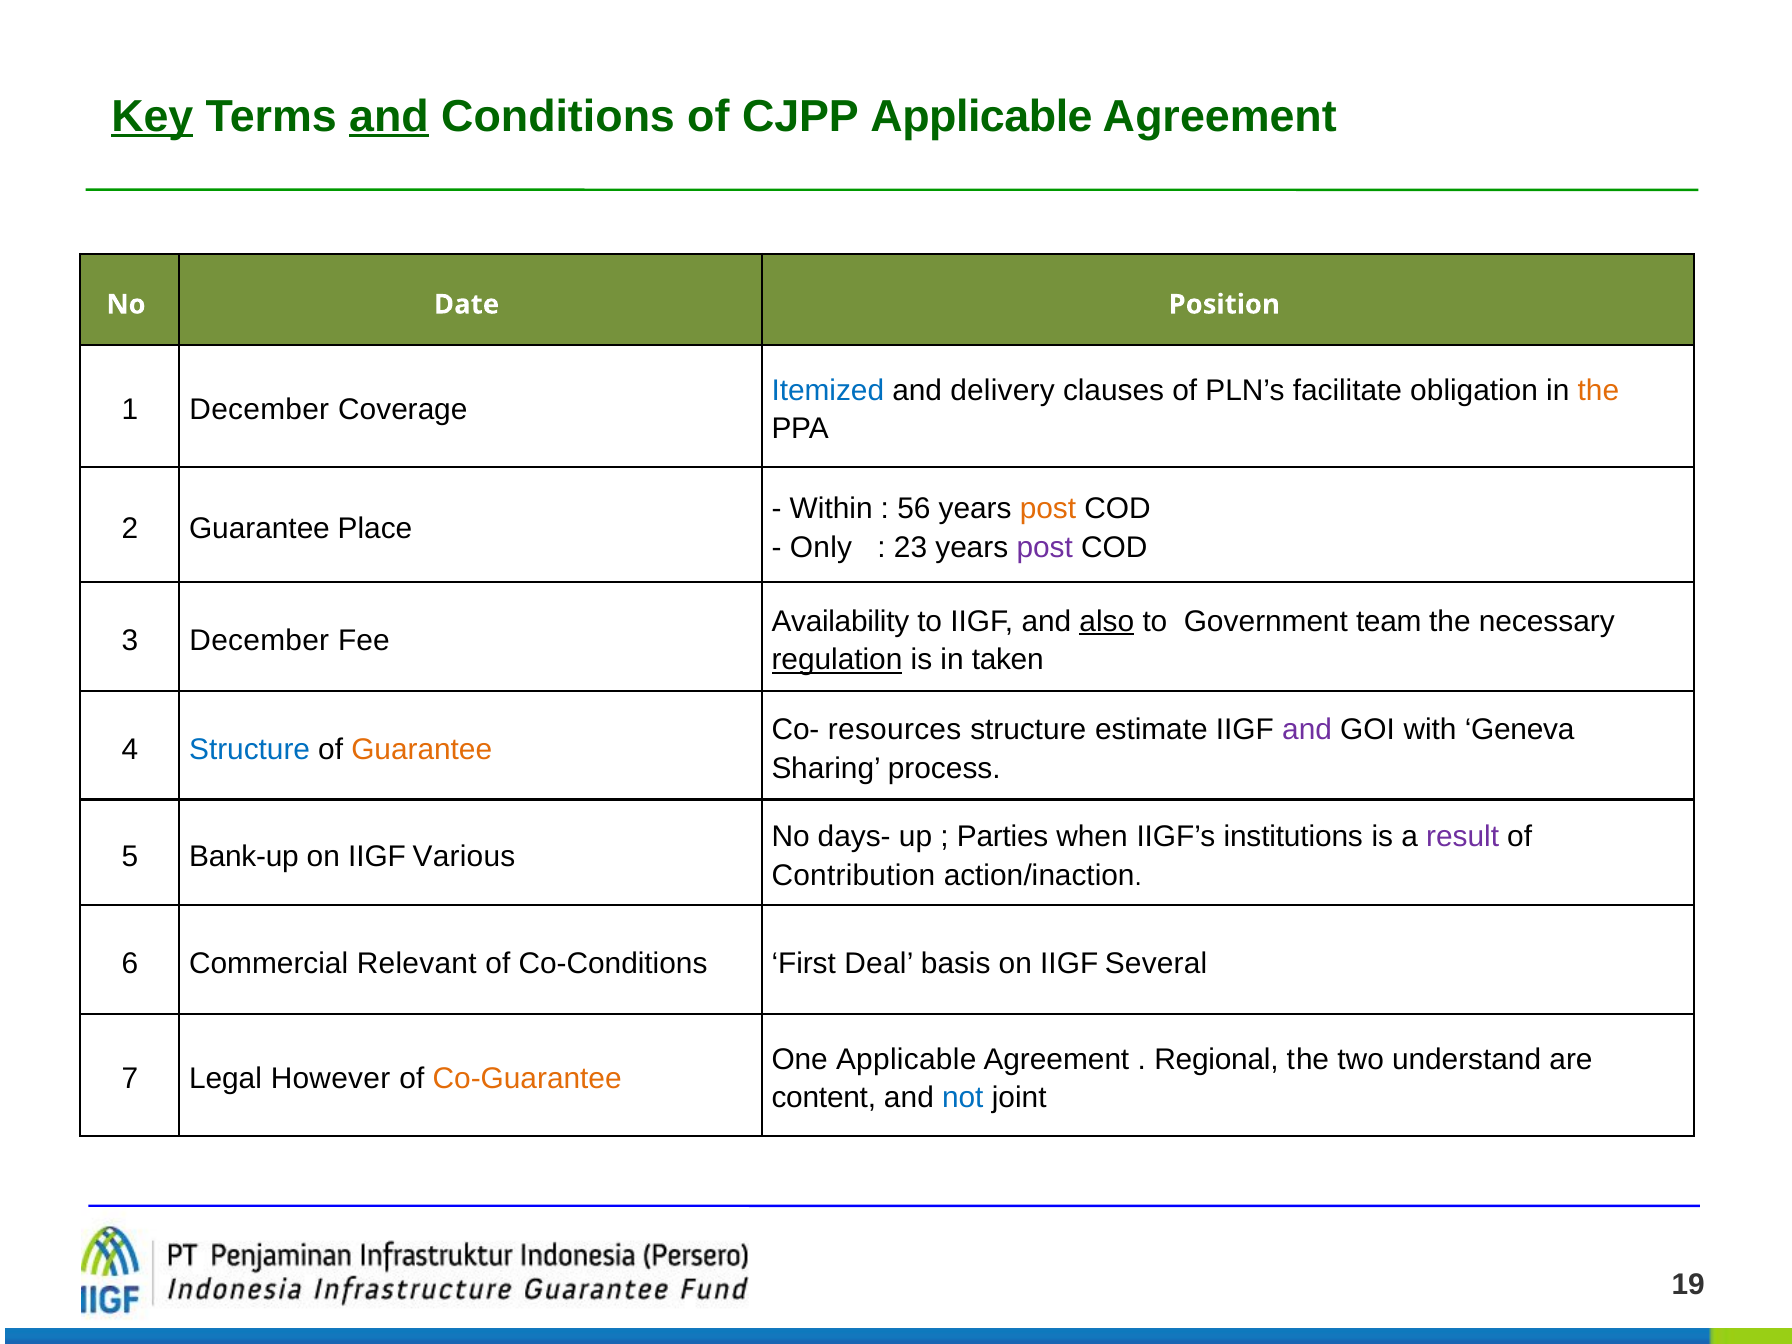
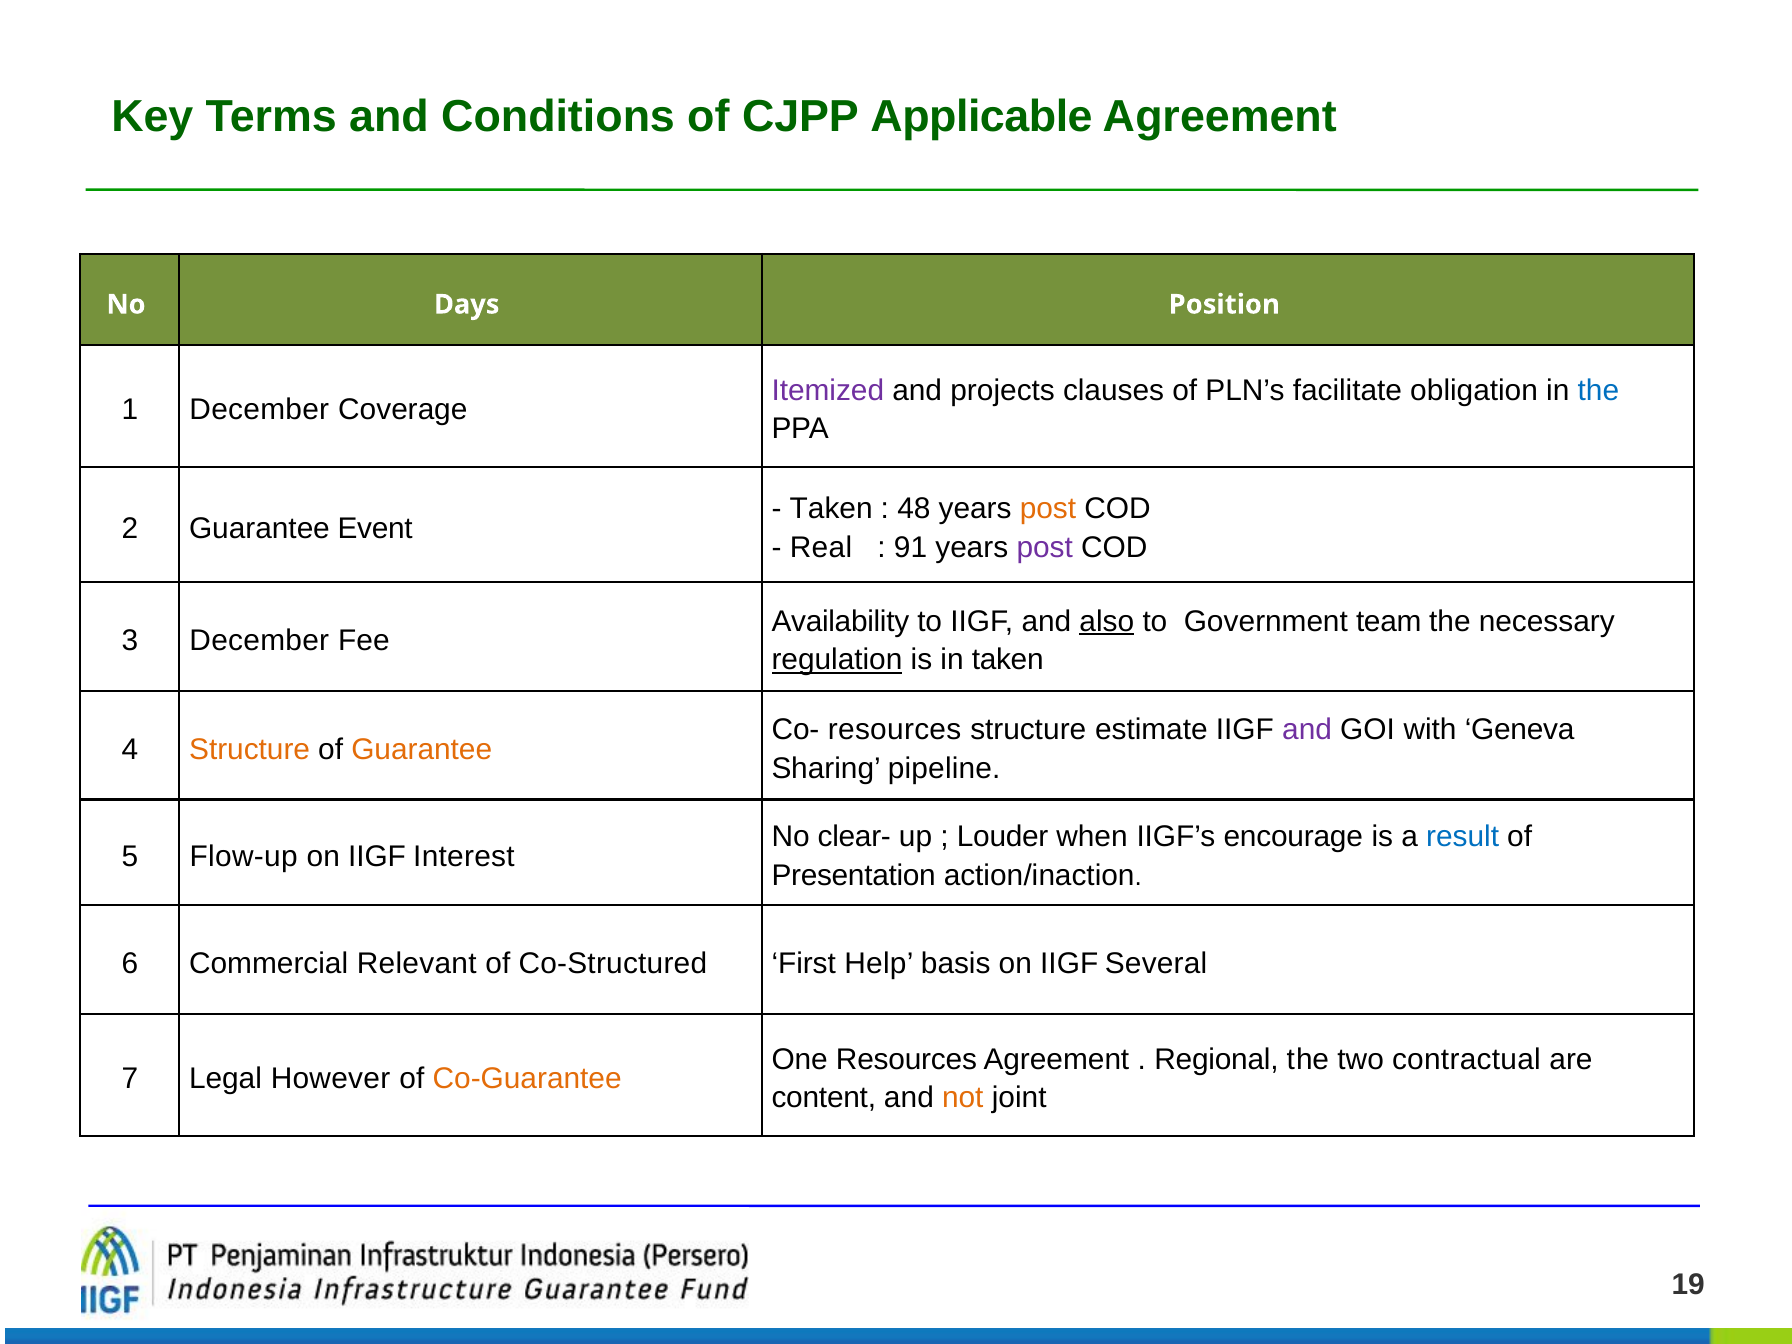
Key underline: present -> none (152, 116)
and underline: present -> none (389, 116)
Date: Date -> Days (467, 304)
Itemized colour: blue -> purple (828, 390)
delivery: delivery -> projects (1003, 390)
the colour: orange -> blue (1598, 390)
Within: Within -> Taken (831, 509)
56: 56 -> 48 (914, 509)
Place: Place -> Event (375, 528)
Only: Only -> Real (821, 548)
23: 23 -> 91 (911, 548)
Structure colour: blue -> orange (250, 749)
process: process -> pipeline (944, 769)
days-: days- -> clear- (854, 837)
Parties: Parties -> Louder (1003, 837)
institutions: institutions -> encourage (1293, 837)
result colour: purple -> blue (1463, 837)
Bank-up: Bank-up -> Flow-up (244, 856)
Various: Various -> Interest (464, 856)
Contribution: Contribution -> Presentation (854, 876)
Co-Conditions: Co-Conditions -> Co-Structured (613, 964)
Deal: Deal -> Help (879, 964)
One Applicable: Applicable -> Resources (906, 1060)
understand: understand -> contractual (1466, 1060)
not colour: blue -> orange (963, 1098)
